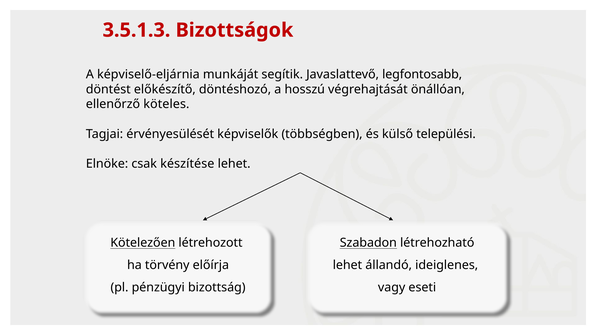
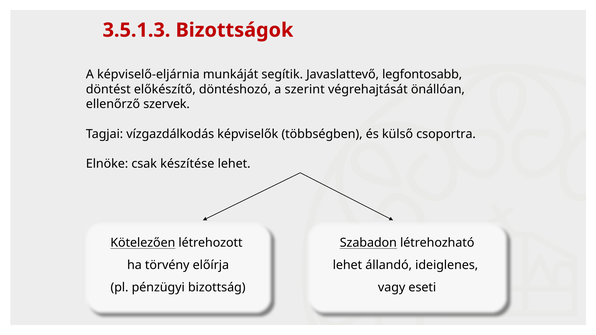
hosszú: hosszú -> szerint (305, 89)
köteles: köteles -> szervek (167, 104)
érvényesülését: érvényesülését -> vízgazdálkodás (170, 134)
települési: települési -> csoportra (446, 134)
